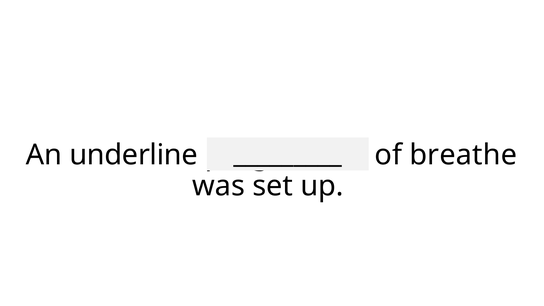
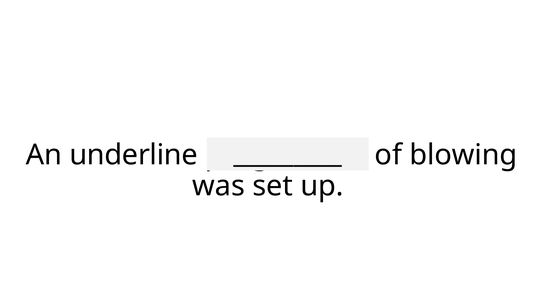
breathe: breathe -> blowing (463, 155)
